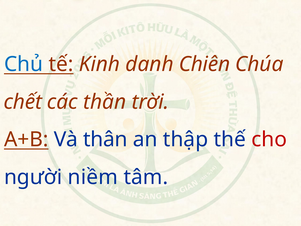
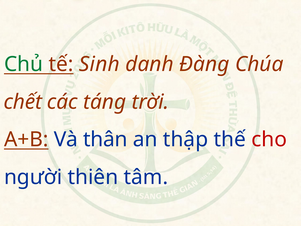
Chủ colour: blue -> green (24, 64)
Kinh: Kinh -> Sinh (99, 64)
Chiên: Chiên -> Đàng (204, 64)
thần: thần -> táng (105, 102)
niềm: niềm -> thiên (93, 177)
